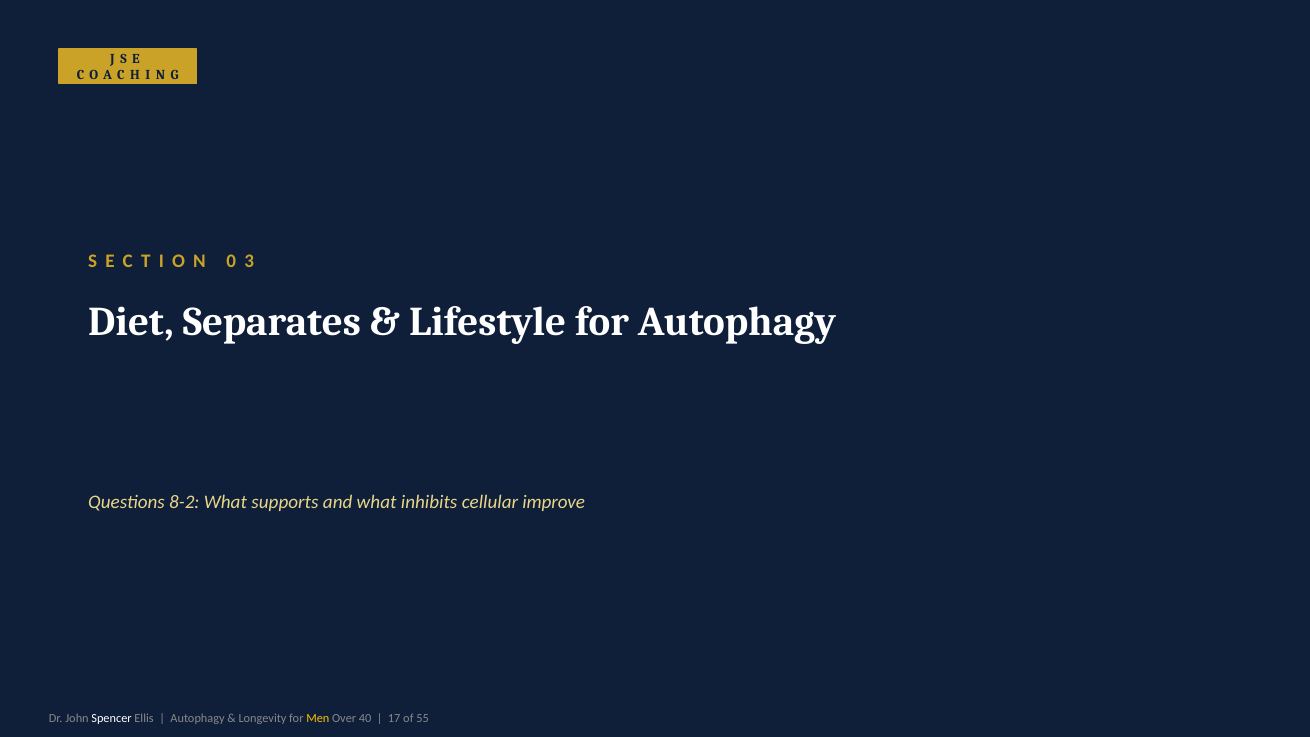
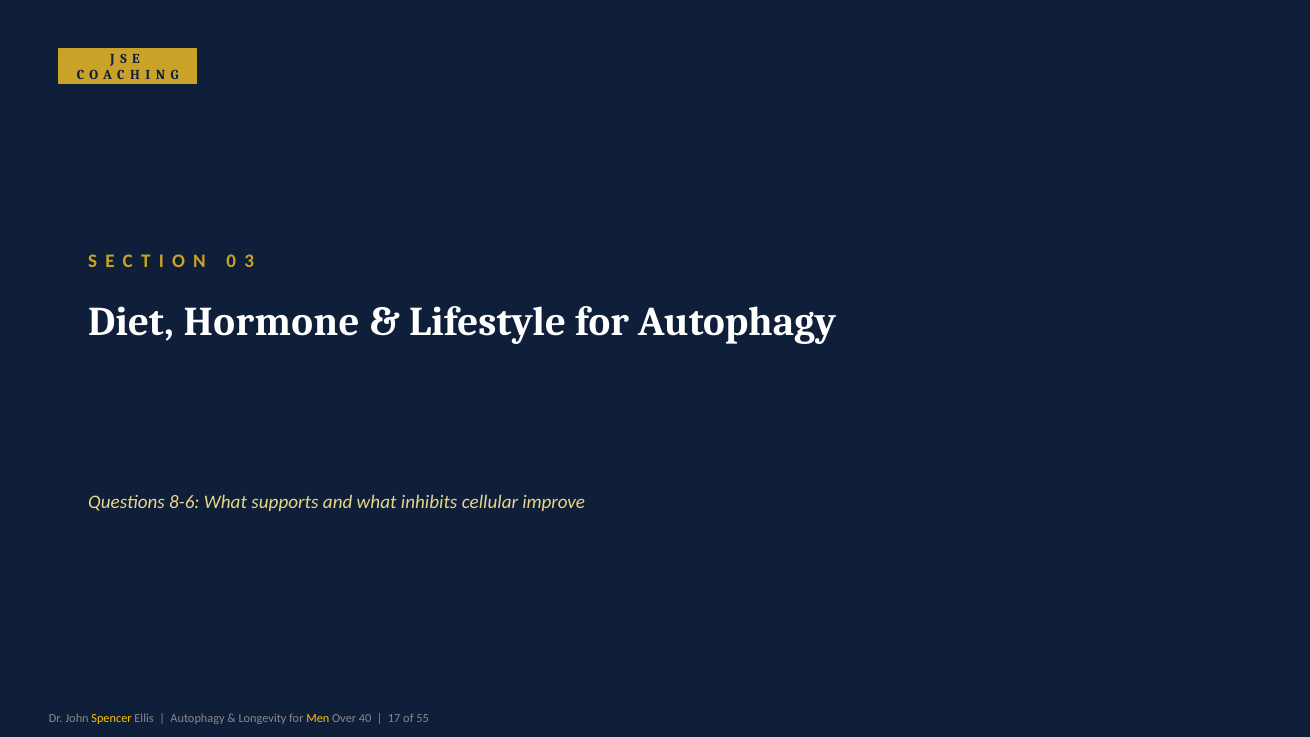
Separates: Separates -> Hormone (272, 322)
8-2: 8-2 -> 8-6 (184, 502)
Spencer colour: white -> yellow (112, 718)
